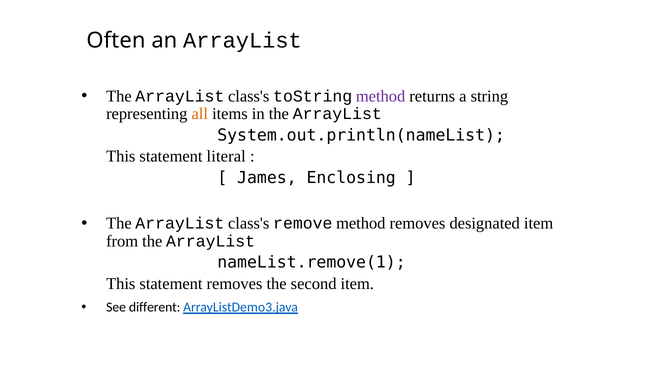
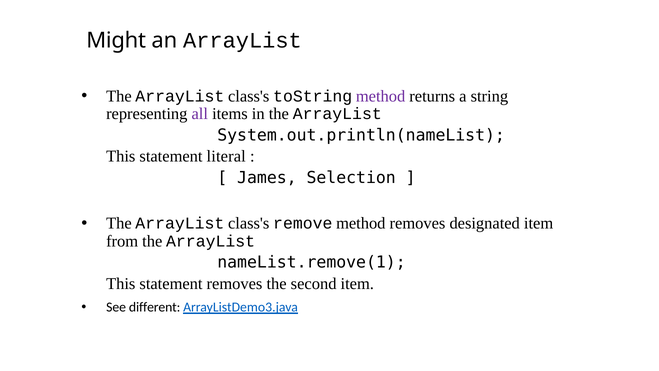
Often: Often -> Might (116, 40)
all colour: orange -> purple (200, 114)
Enclosing: Enclosing -> Selection (351, 177)
